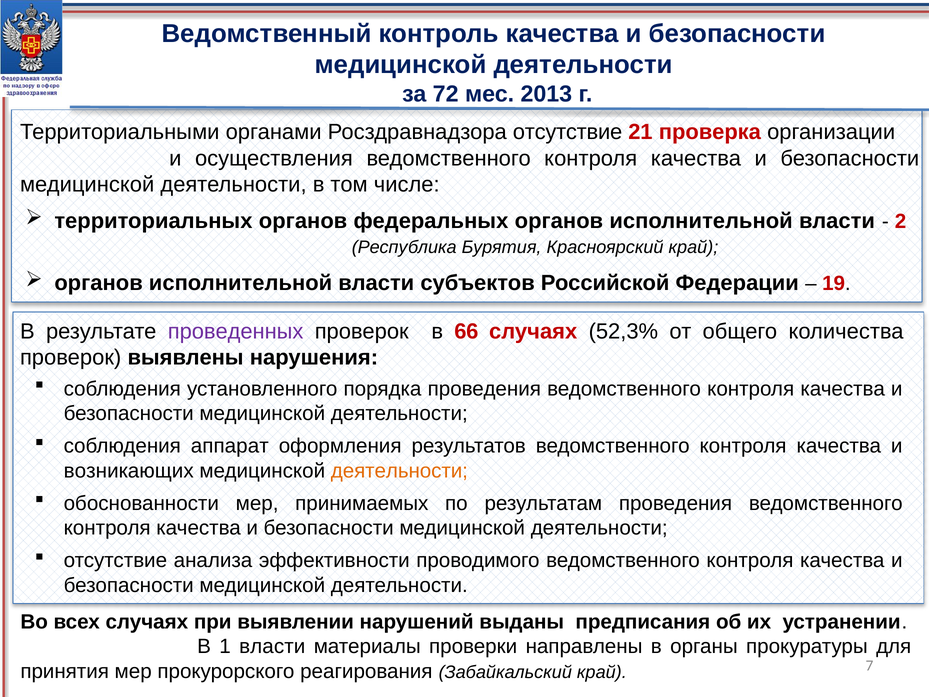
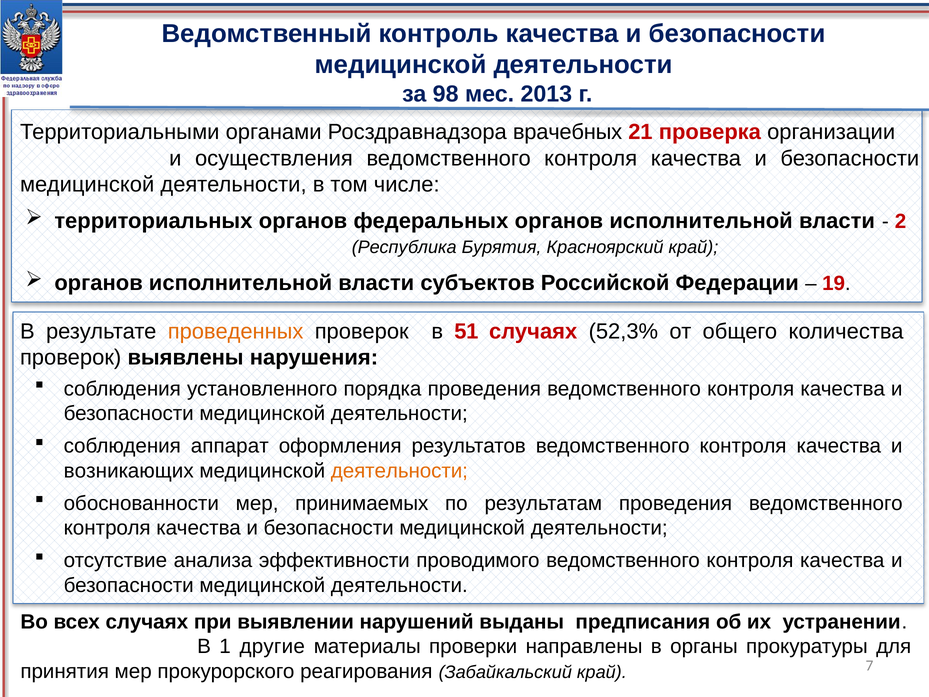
72: 72 -> 98 (446, 94)
Росздравнадзора отсутствие: отсутствие -> врачебных (568, 132)
проведенных colour: purple -> orange (236, 331)
66: 66 -> 51 (466, 331)
1 власти: власти -> другие (272, 646)
